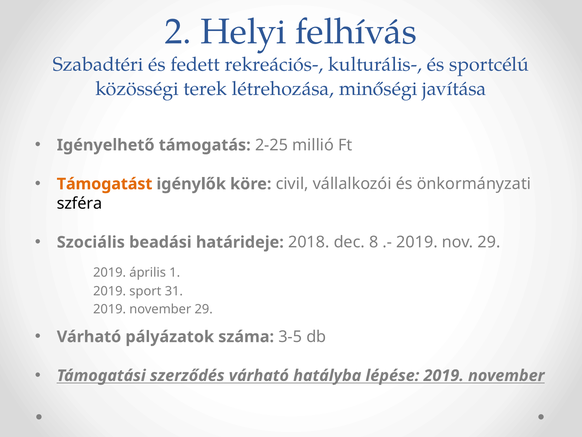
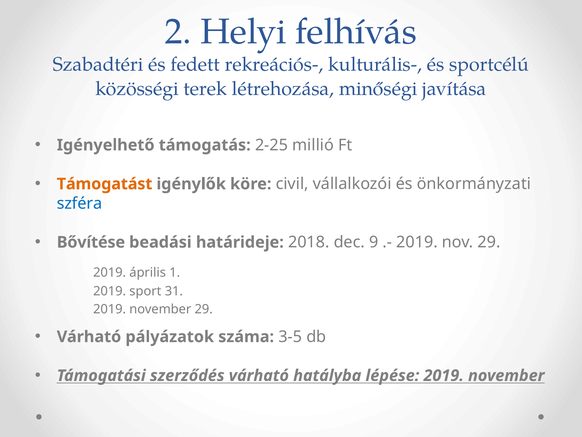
szféra colour: black -> blue (80, 203)
Szociális: Szociális -> Bővítése (91, 242)
8: 8 -> 9 (374, 242)
